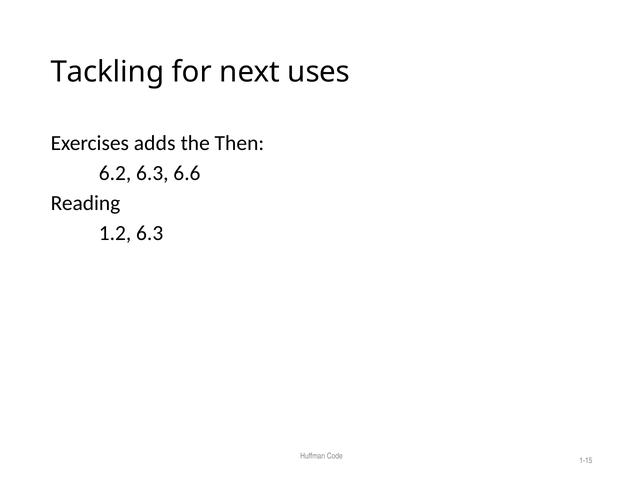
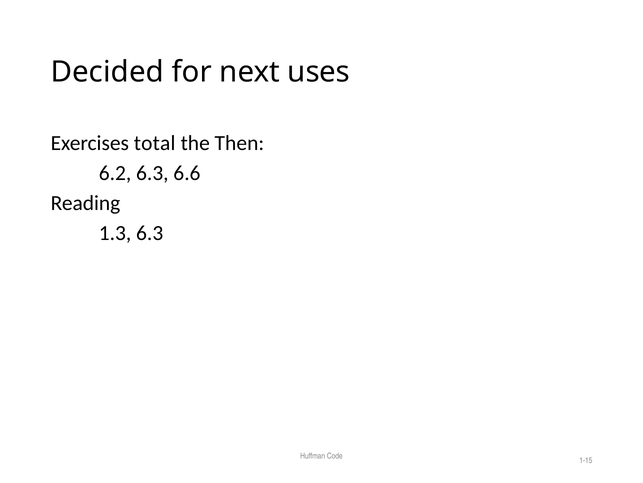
Tackling: Tackling -> Decided (107, 72)
adds: adds -> total (155, 143)
1.2: 1.2 -> 1.3 (115, 233)
